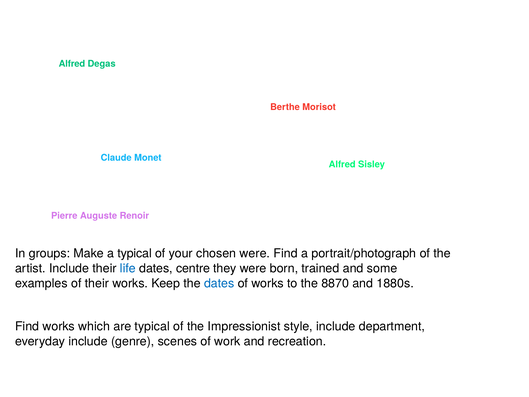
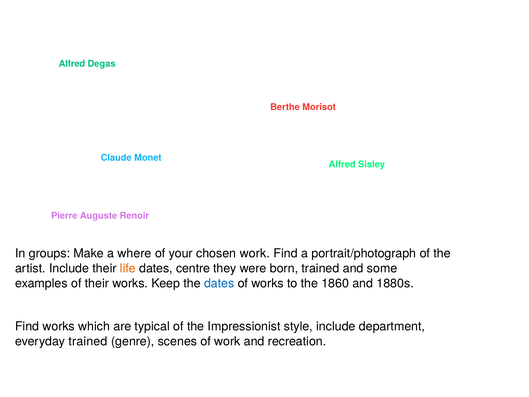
a typical: typical -> where (134, 253)
chosen were: were -> work (255, 253)
life colour: blue -> orange (128, 268)
8870: 8870 -> 1860 (335, 283)
everyday include: include -> trained (88, 341)
